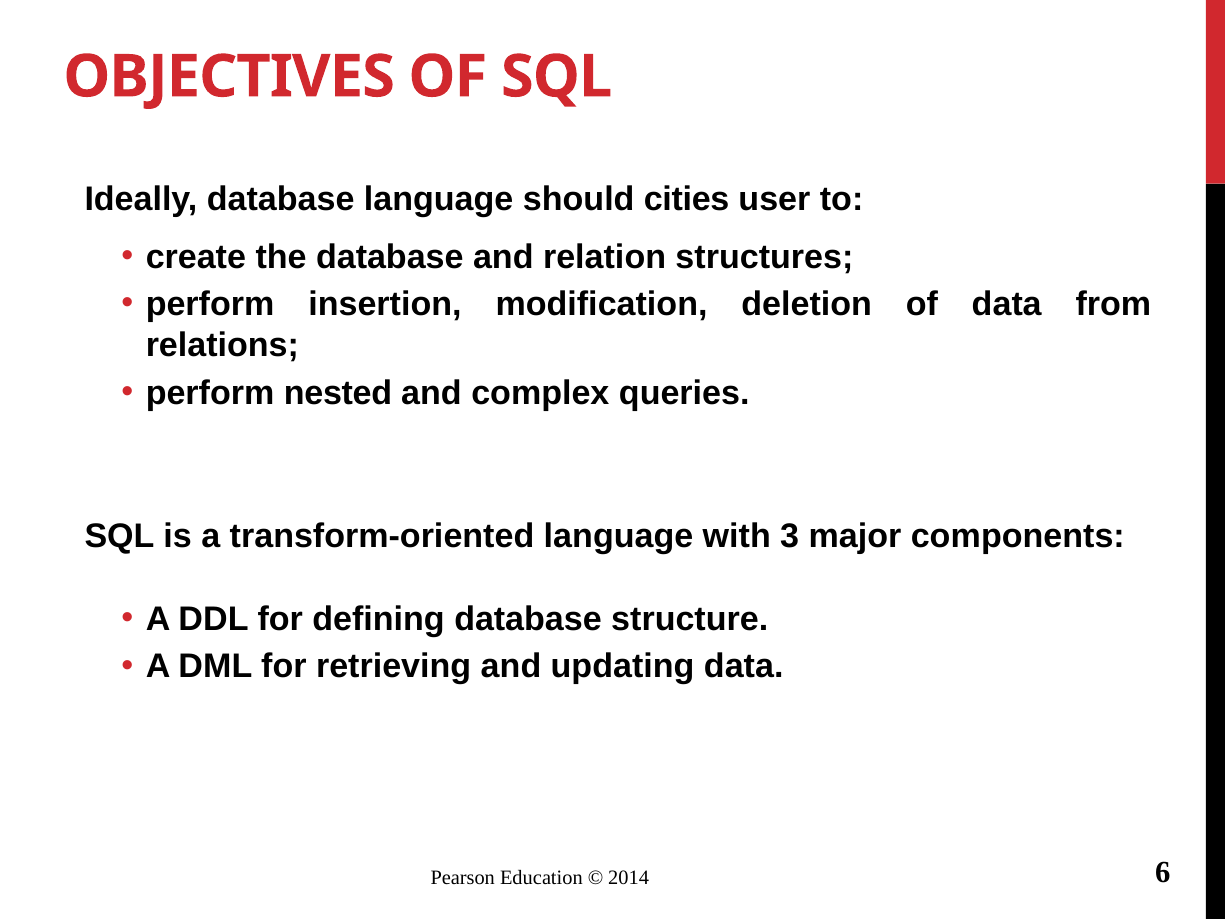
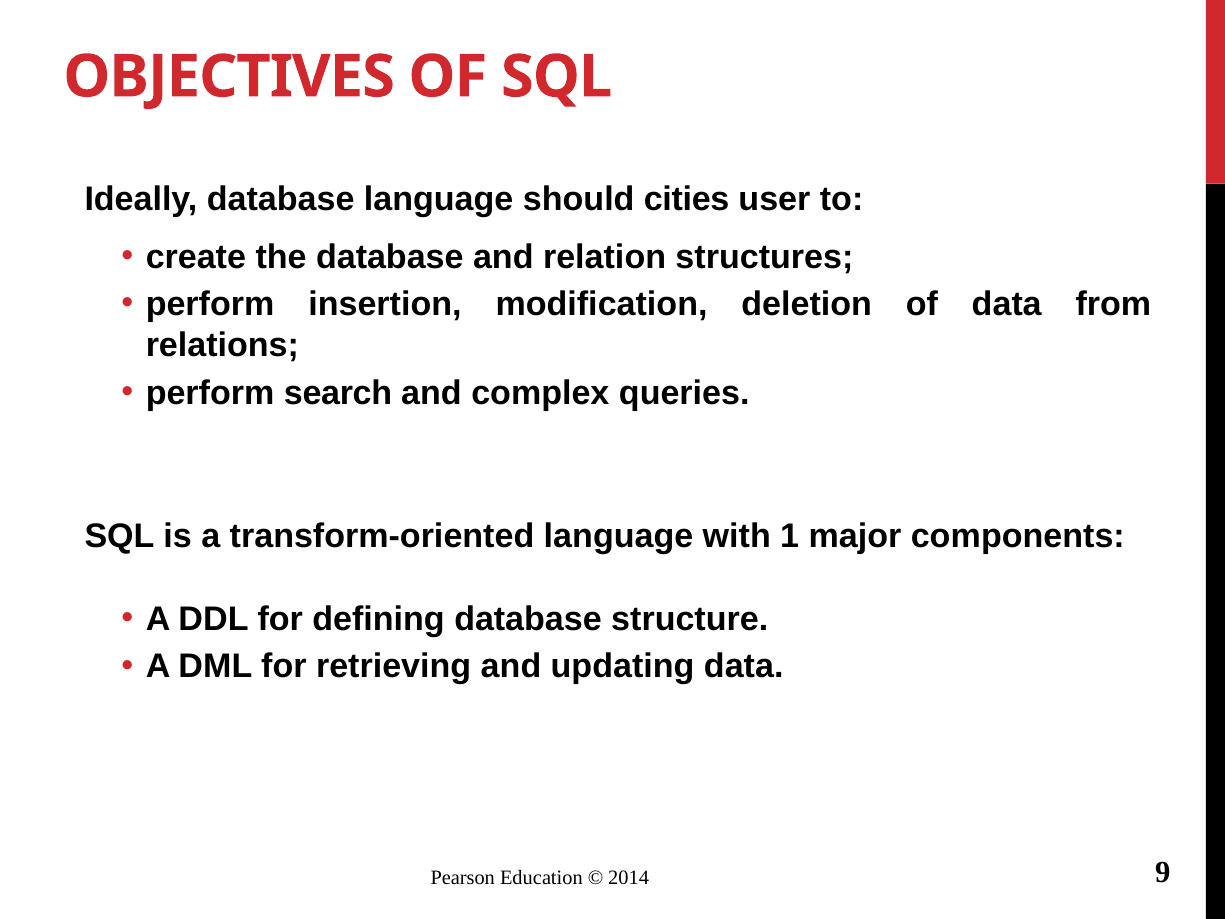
nested: nested -> search (338, 393)
3: 3 -> 1 (790, 536)
6: 6 -> 9 (1163, 872)
